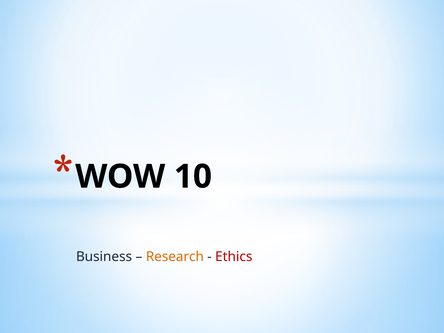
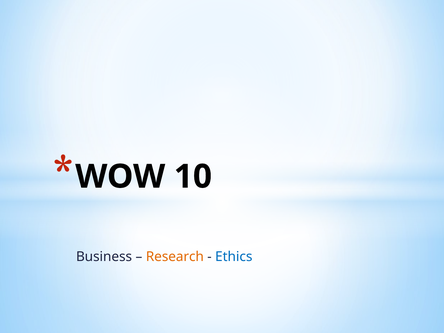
Ethics colour: red -> blue (234, 257)
